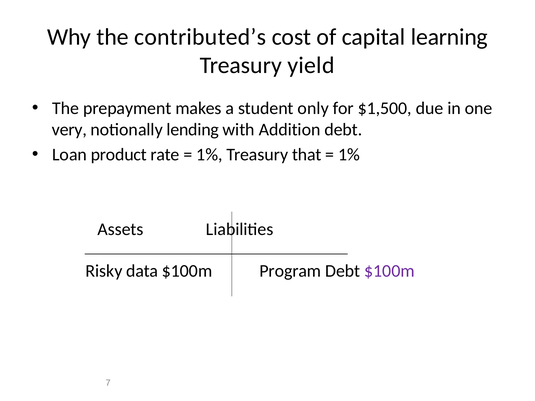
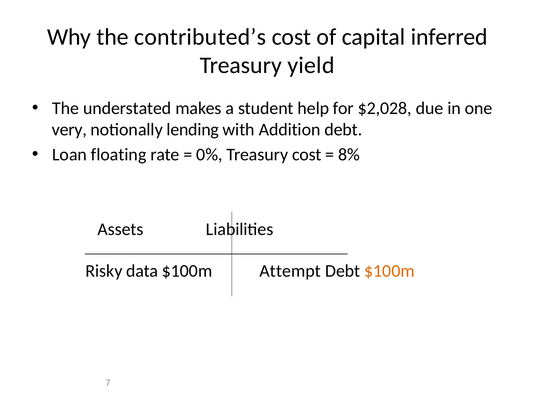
learning: learning -> inferred (449, 37)
prepayment: prepayment -> understated (127, 108)
only: only -> help (313, 108)
$1,500: $1,500 -> $2,028 (385, 108)
product: product -> floating (119, 155)
1%: 1% -> 0% (209, 155)
Treasury that: that -> cost (307, 155)
1%: 1% -> 8% (349, 155)
Program: Program -> Attempt (290, 271)
$100m colour: purple -> orange (389, 271)
